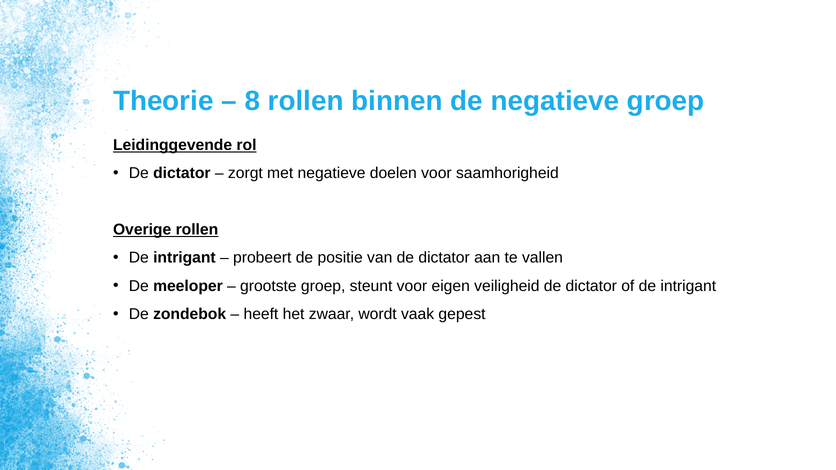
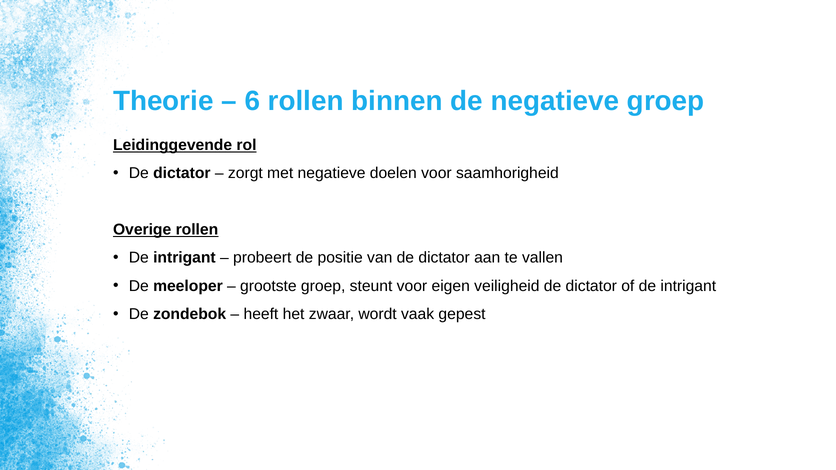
8: 8 -> 6 (252, 101)
